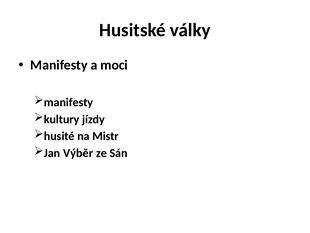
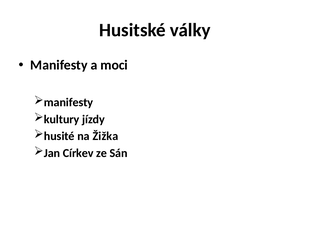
Mistr: Mistr -> Žižka (105, 136)
Výběr: Výběr -> Církev (78, 153)
